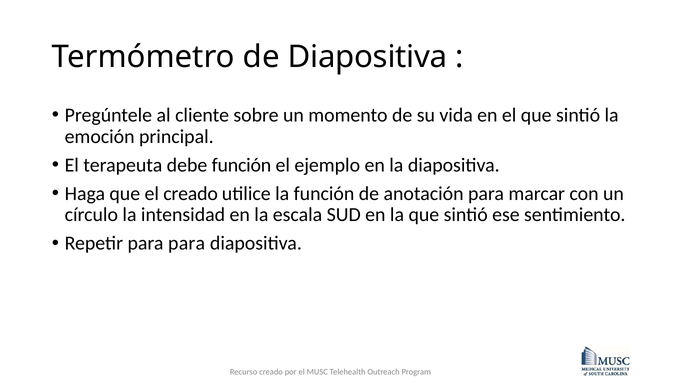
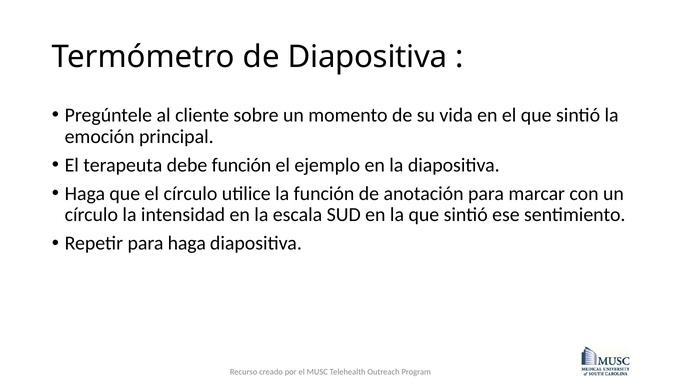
el creado: creado -> círculo (190, 194)
para para: para -> haga (187, 243)
